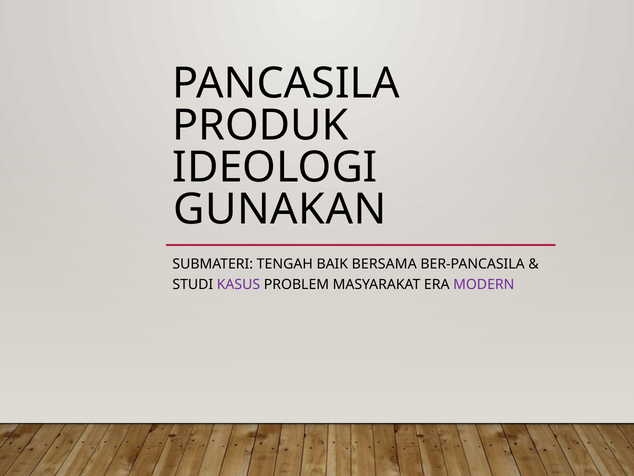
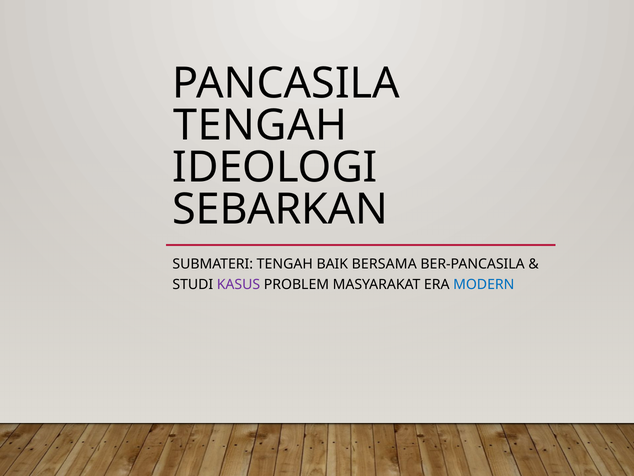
PRODUK: PRODUK -> TENGAH (260, 125)
GUNAKAN: GUNAKAN -> SEBARKAN (280, 209)
MODERN colour: purple -> blue (484, 284)
